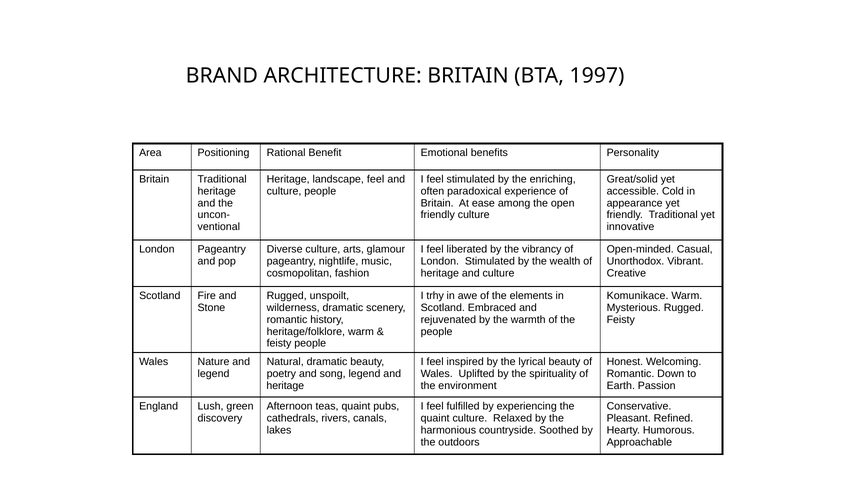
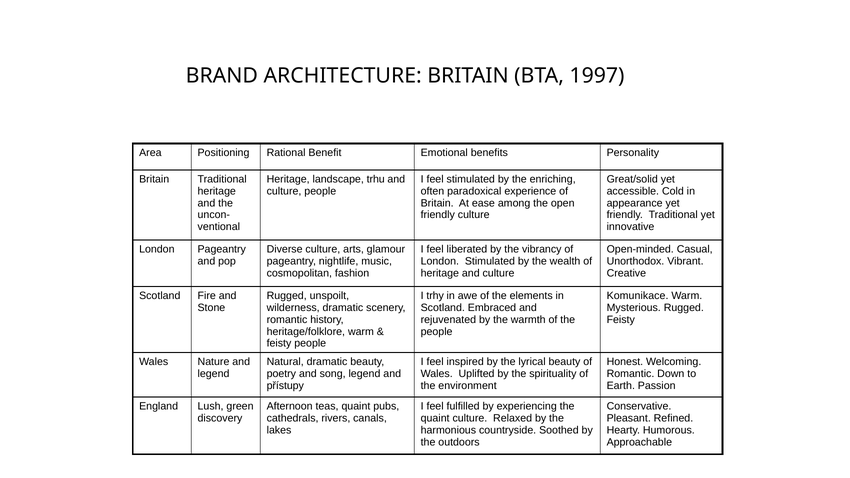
landscape feel: feel -> trhu (376, 179)
heritage: heritage -> přístupy (285, 386)
